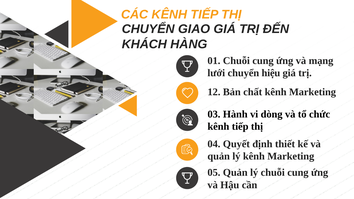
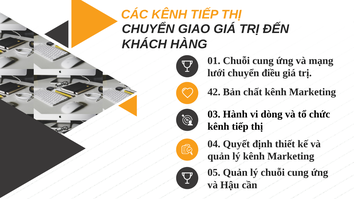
hiệu: hiệu -> điều (271, 73)
12: 12 -> 42 (214, 92)
